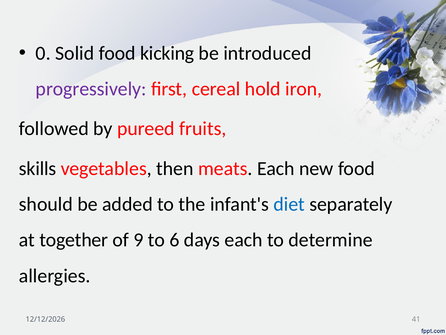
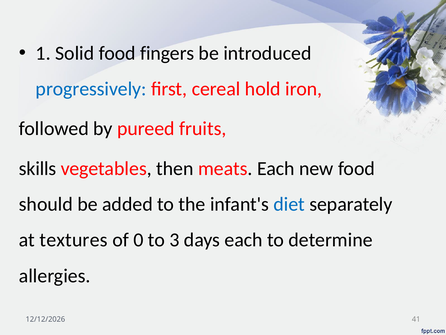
0: 0 -> 1 (43, 53)
kicking: kicking -> fingers (167, 53)
progressively colour: purple -> blue (91, 89)
together: together -> textures (74, 240)
9: 9 -> 0 (138, 240)
6: 6 -> 3 (174, 240)
